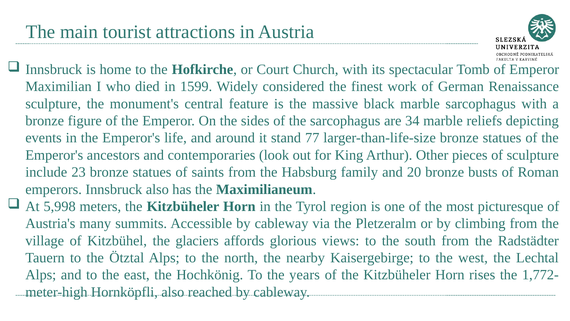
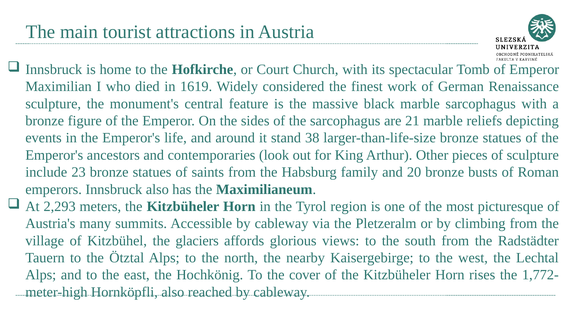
1599: 1599 -> 1619 (196, 86)
34: 34 -> 21 (412, 121)
77: 77 -> 38 (312, 138)
5,998: 5,998 -> 2,293 (60, 206)
years: years -> cover (305, 275)
